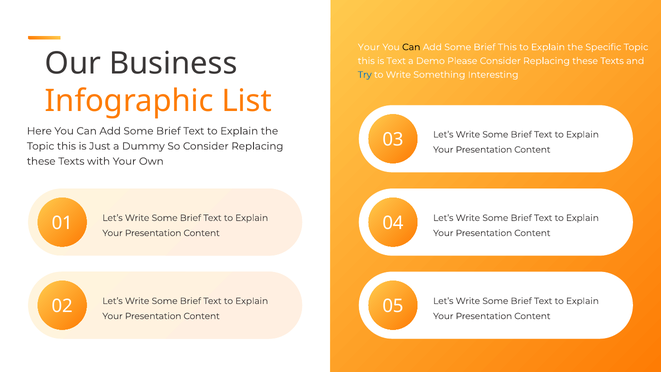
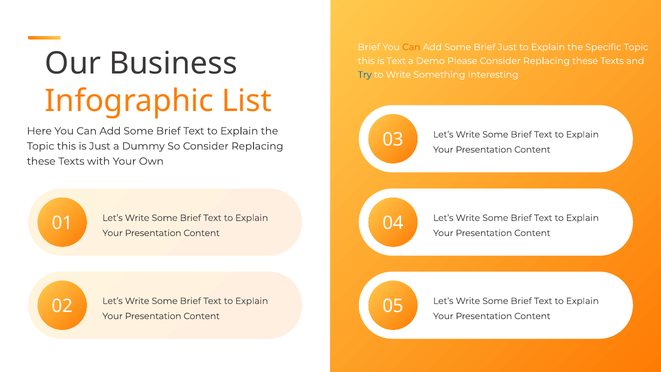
Your: Your -> Brief (369, 47)
Can colour: black -> orange (411, 47)
Brief This: This -> Just (507, 47)
